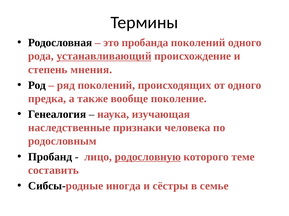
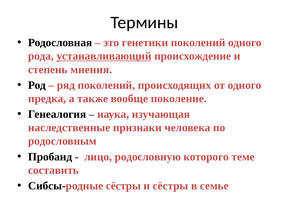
пробанда: пробанда -> генетики (145, 43)
родословную underline: present -> none (148, 157)
Сибсы-родные иногда: иногда -> сёстры (123, 186)
